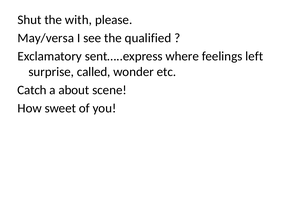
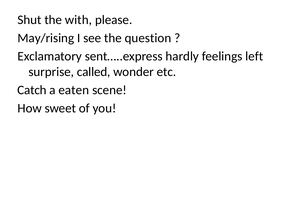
May/versa: May/versa -> May/rising (46, 38)
qualified: qualified -> question (148, 38)
where: where -> hardly (182, 56)
about: about -> eaten (74, 90)
